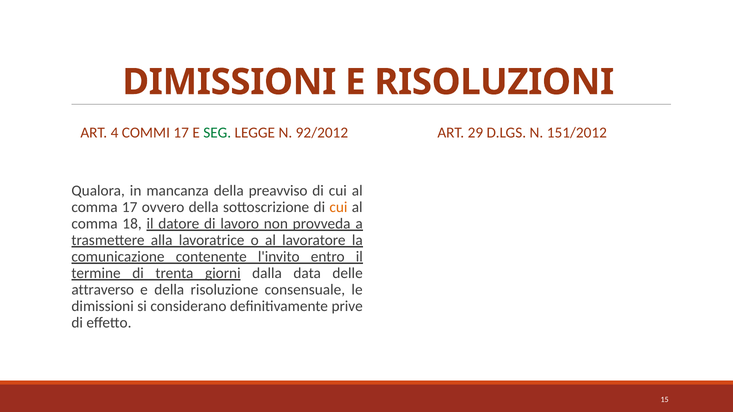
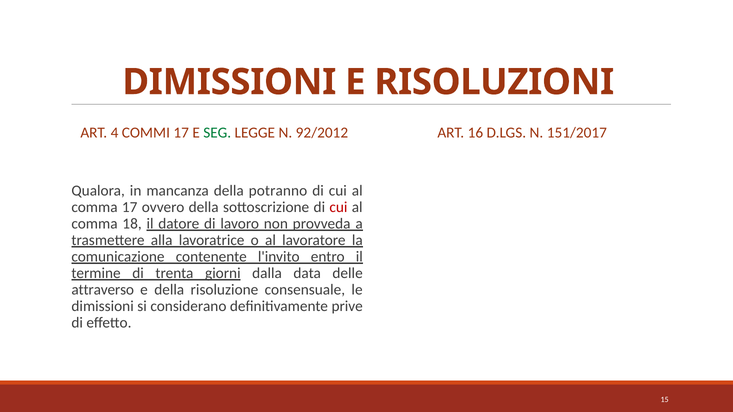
29: 29 -> 16 (475, 133)
151/2012: 151/2012 -> 151/2017 (577, 133)
preavviso: preavviso -> potranno (278, 191)
cui colour: orange -> red (338, 207)
